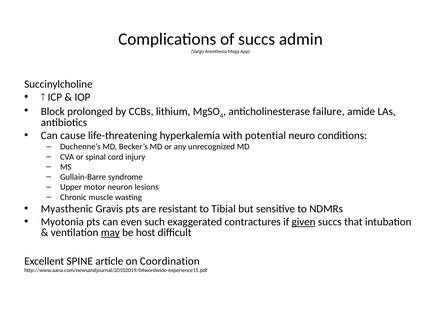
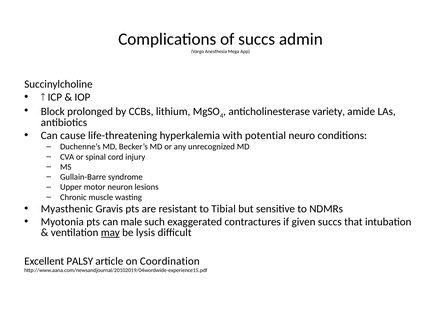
failure: failure -> variety (329, 111)
even: even -> male (131, 222)
given underline: present -> none (304, 222)
host: host -> lysis (146, 232)
SPINE: SPINE -> PALSY (80, 261)
